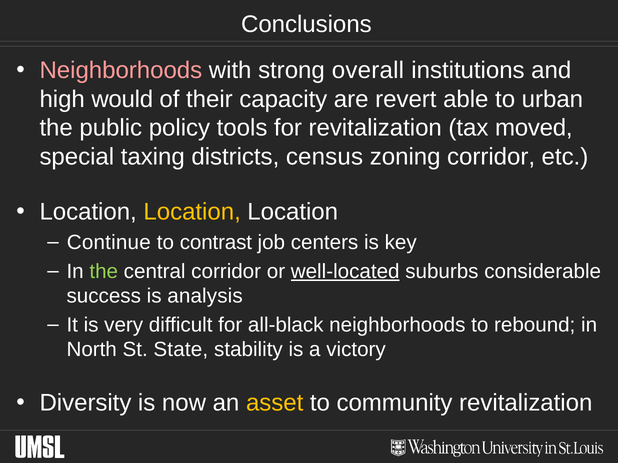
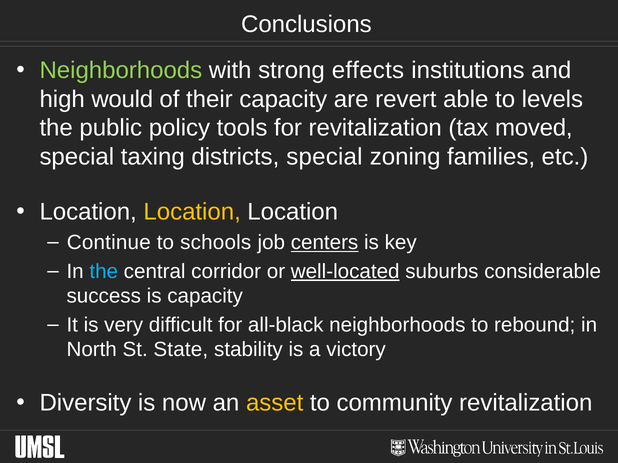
Neighborhoods colour: pink -> light green (121, 71)
overall: overall -> effects (368, 71)
urban: urban -> levels (552, 99)
districts census: census -> special (324, 157)
zoning corridor: corridor -> families (491, 157)
contrast: contrast -> schools (216, 243)
centers underline: none -> present (325, 243)
the colour: light green -> light blue (104, 272)
is analysis: analysis -> capacity (205, 296)
